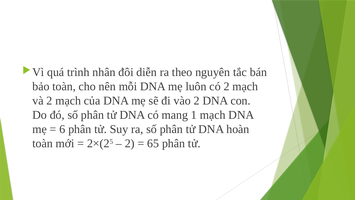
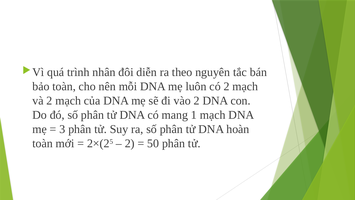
6: 6 -> 3 (62, 129)
65: 65 -> 50 (153, 143)
